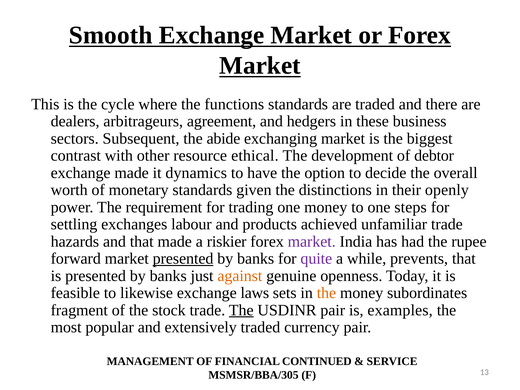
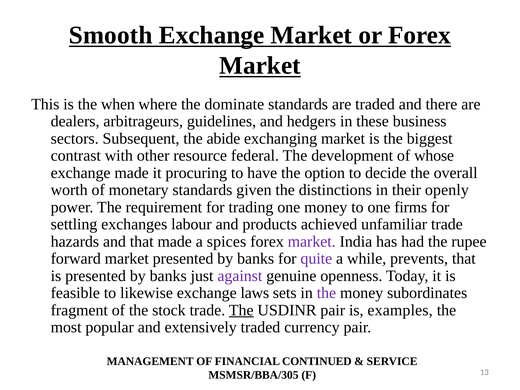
cycle: cycle -> when (118, 104)
functions: functions -> dominate (234, 104)
agreement: agreement -> guidelines (222, 121)
ethical: ethical -> federal (255, 156)
debtor: debtor -> whose (434, 156)
dynamics: dynamics -> procuring (196, 173)
steps: steps -> firms (411, 207)
riskier: riskier -> spices (227, 241)
presented underline: present -> none (183, 259)
against colour: orange -> purple (240, 276)
the colour: orange -> purple (326, 293)
